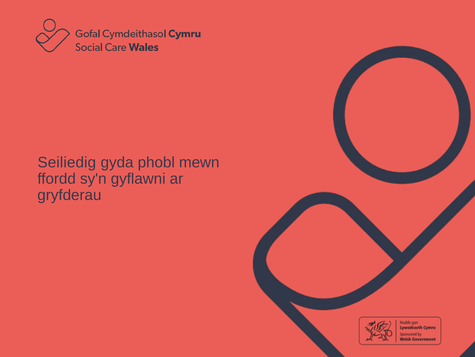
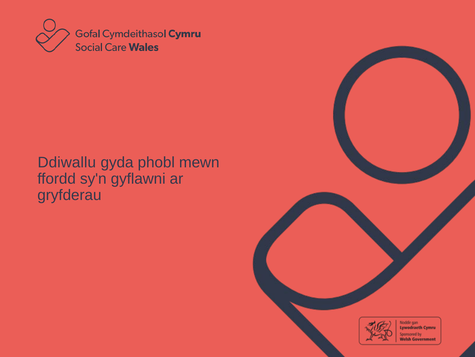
Seiliedig: Seiliedig -> Ddiwallu (67, 162)
